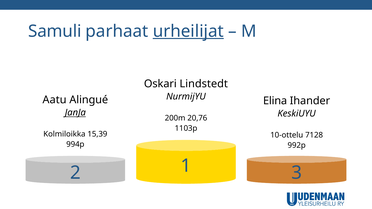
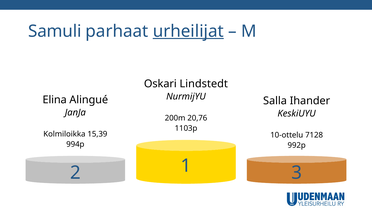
Aatu: Aatu -> Elina (55, 100)
Elina: Elina -> Salla (275, 101)
JanJa underline: present -> none (75, 113)
